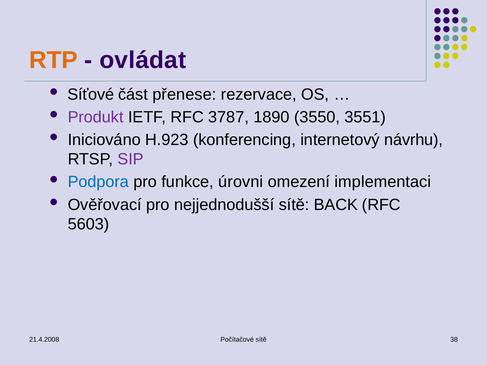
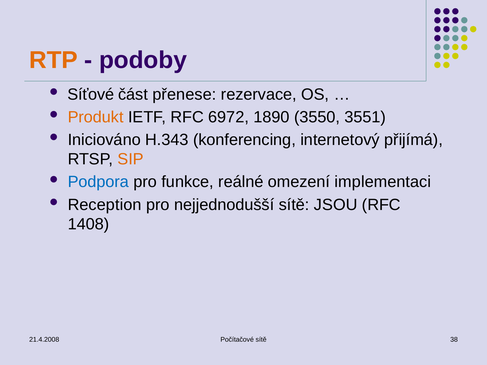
ovládat: ovládat -> podoby (143, 60)
Produkt colour: purple -> orange (96, 117)
3787: 3787 -> 6972 (229, 117)
H.923: H.923 -> H.343 (167, 140)
návrhu: návrhu -> přijímá (414, 140)
SIP colour: purple -> orange (131, 159)
úrovni: úrovni -> reálné (241, 182)
Ověřovací: Ověřovací -> Reception (105, 205)
BACK: BACK -> JSOU (336, 205)
5603: 5603 -> 1408 (88, 224)
